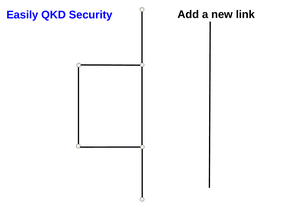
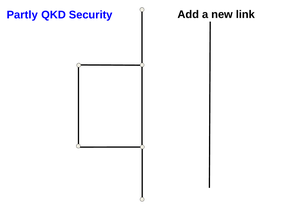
Easily: Easily -> Partly (22, 15)
